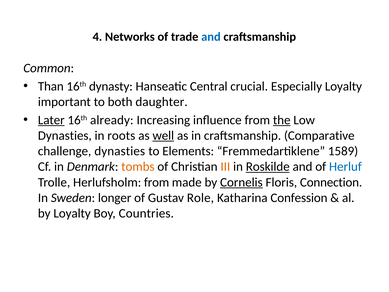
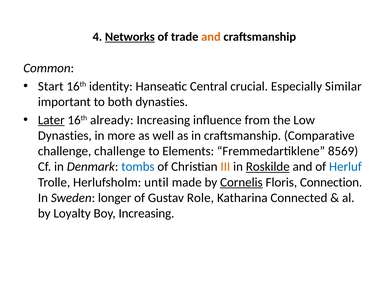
Networks underline: none -> present (130, 37)
and colour: blue -> orange (211, 37)
Than: Than -> Start (51, 86)
dynasty: dynasty -> identity (111, 86)
Especially Loyalty: Loyalty -> Similar (343, 86)
both daughter: daughter -> dynasties (162, 102)
the underline: present -> none (282, 120)
roots: roots -> more (121, 135)
well underline: present -> none (163, 135)
challenge dynasties: dynasties -> challenge (120, 151)
1589: 1589 -> 8569 (343, 151)
tombs colour: orange -> blue (138, 167)
Herlufsholm from: from -> until (156, 182)
Confession: Confession -> Connected (299, 198)
Boy Countries: Countries -> Increasing (146, 213)
